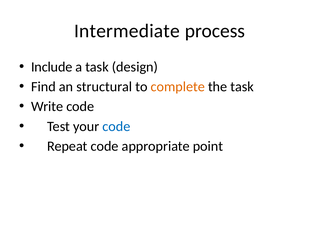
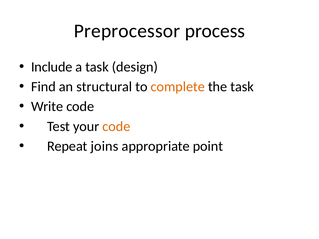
Intermediate: Intermediate -> Preprocessor (127, 31)
code colour: blue -> orange (116, 126)
Repeat code: code -> joins (105, 146)
